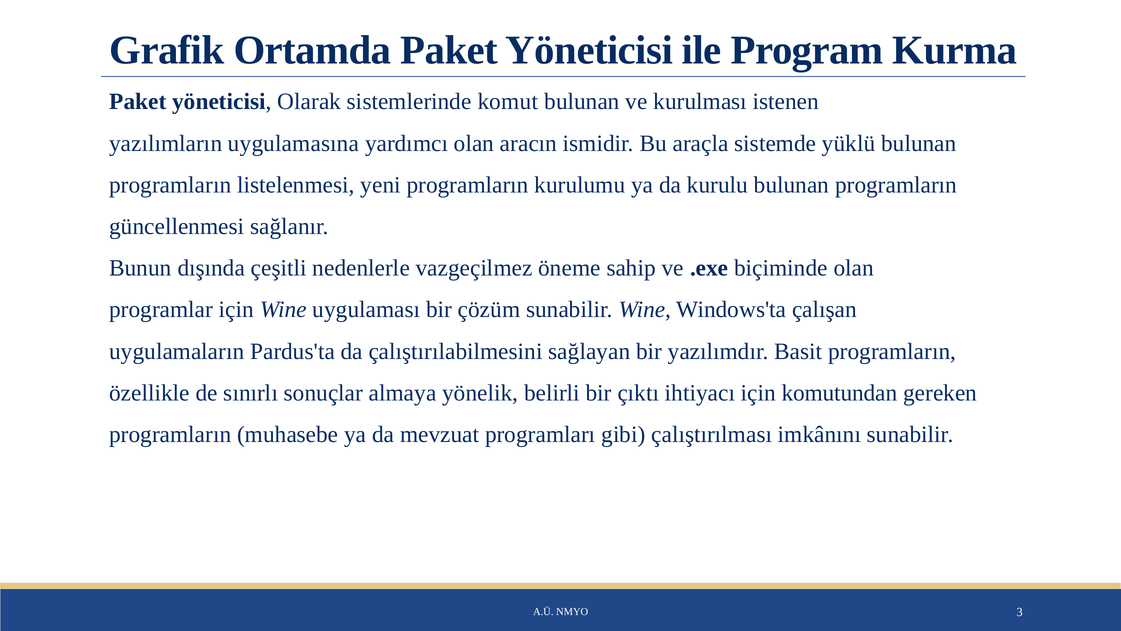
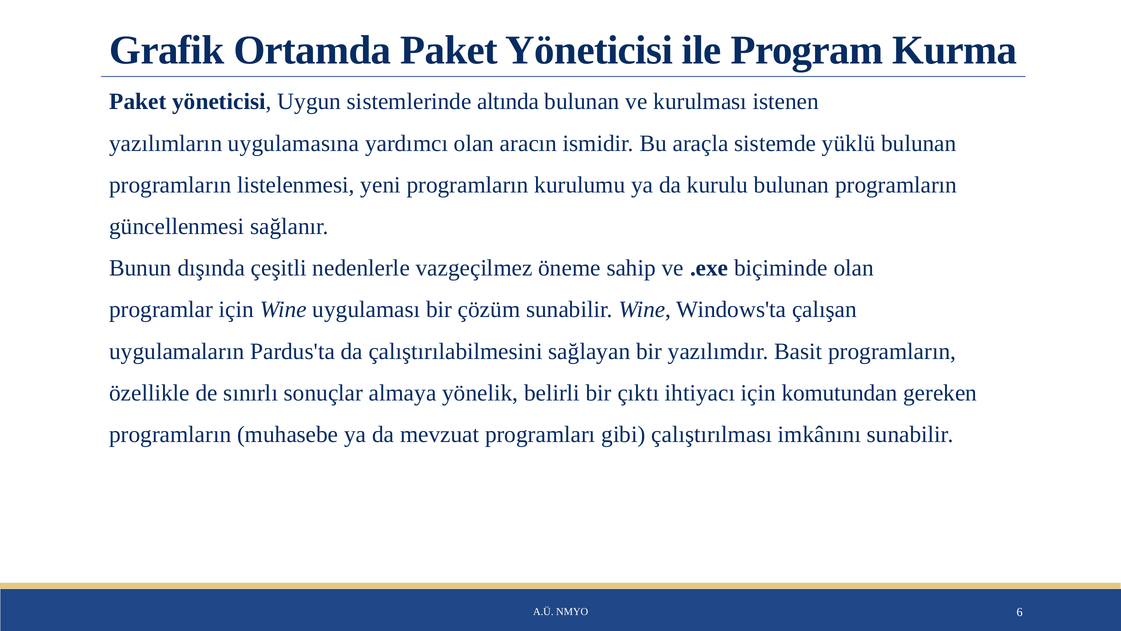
Olarak: Olarak -> Uygun (309, 102)
komut: komut -> altında (508, 102)
3: 3 -> 6 (1020, 612)
